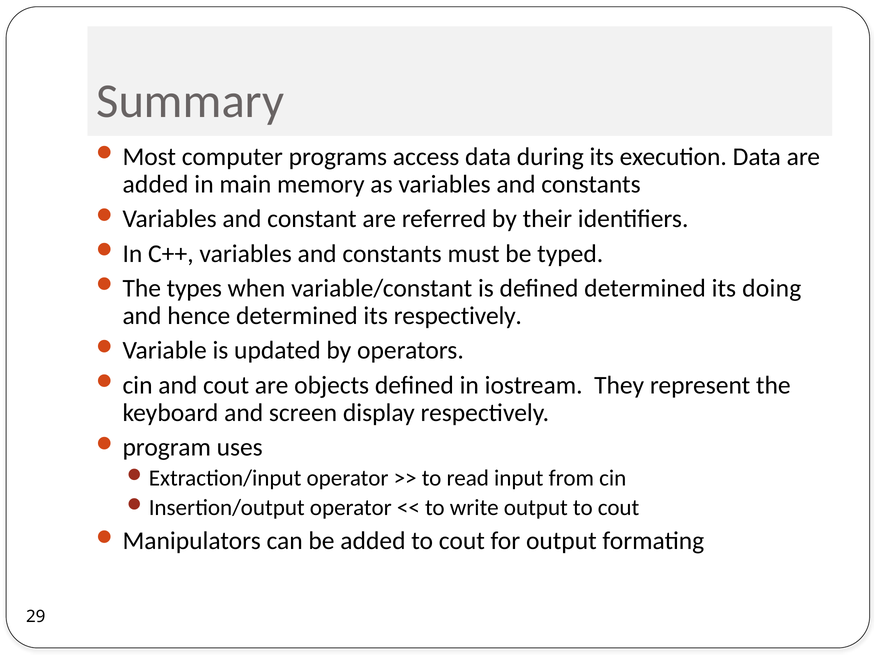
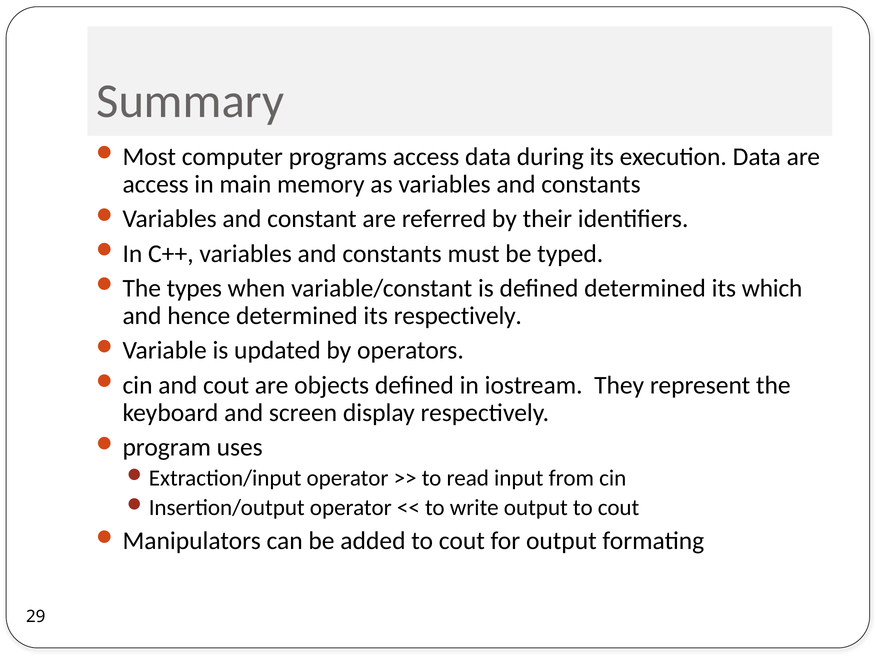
added: added -> access (156, 184)
doing: doing -> which (772, 288)
